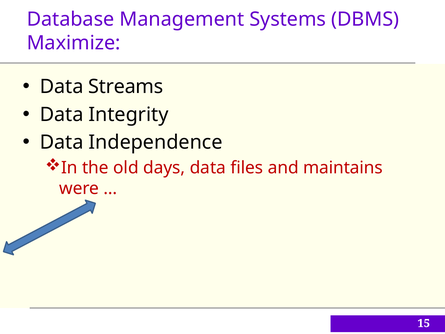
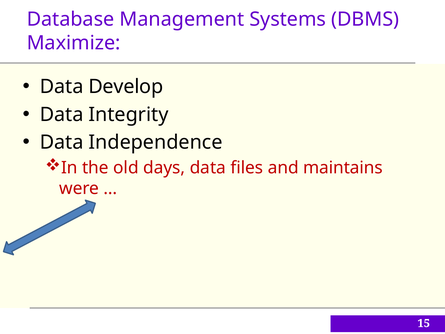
Streams: Streams -> Develop (126, 87)
